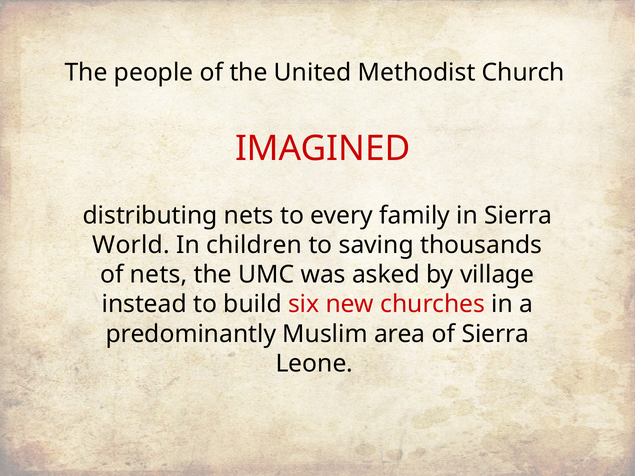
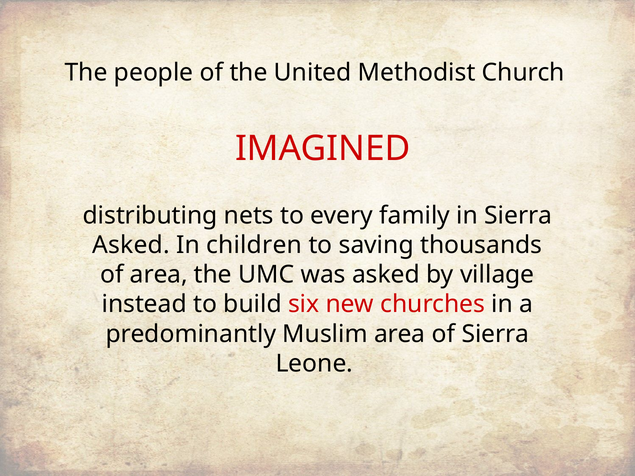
World: World -> Asked (131, 245)
of nets: nets -> area (159, 275)
